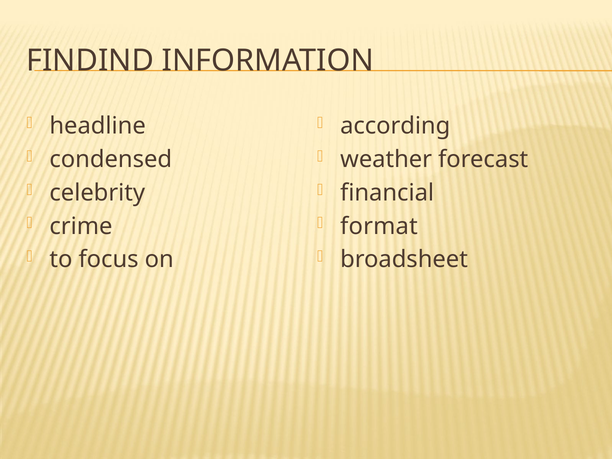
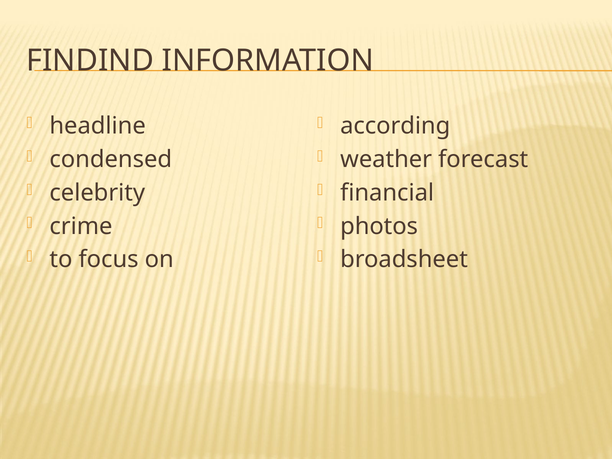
format: format -> photos (379, 226)
